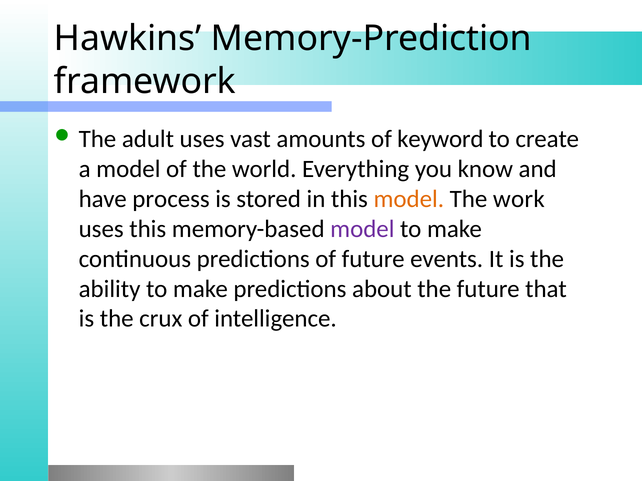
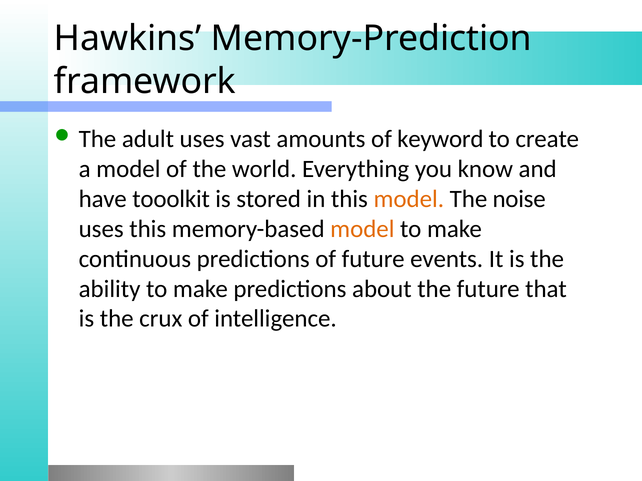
process: process -> tooolkit (171, 199)
work: work -> noise (519, 199)
model colour: purple -> orange (362, 229)
